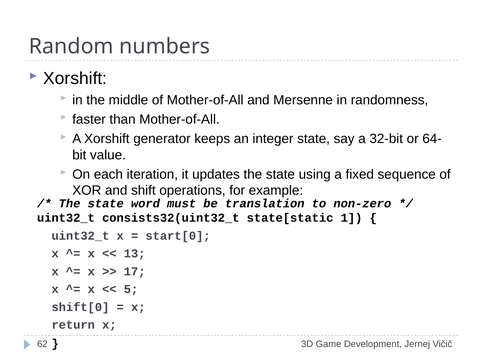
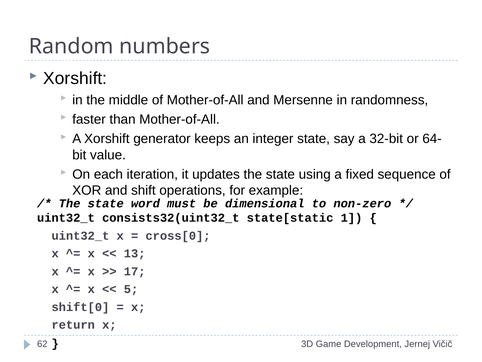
translation: translation -> dimensional (265, 203)
start[0: start[0 -> cross[0 (178, 236)
